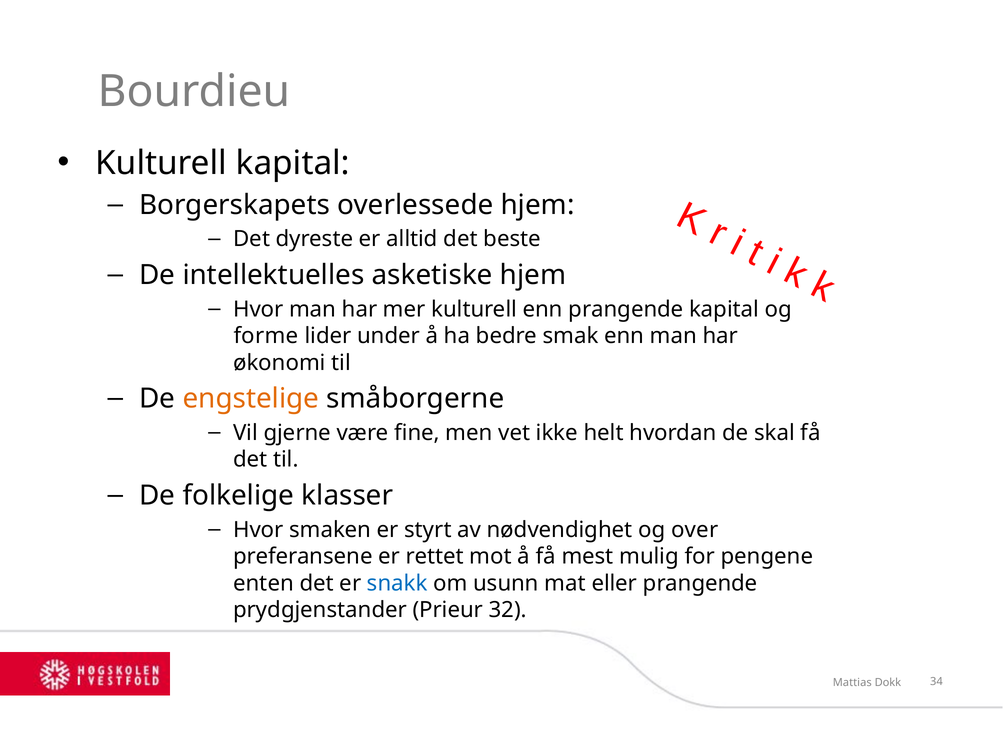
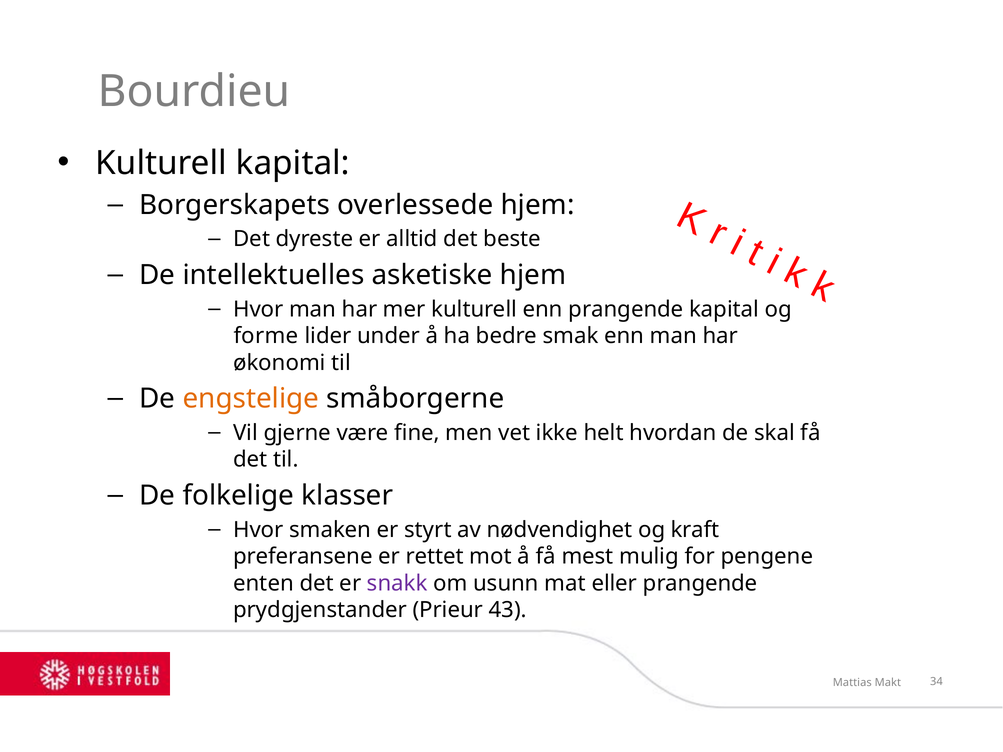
over: over -> kraft (695, 530)
snakk colour: blue -> purple (397, 583)
32: 32 -> 43 (508, 610)
Dokk: Dokk -> Makt (888, 683)
